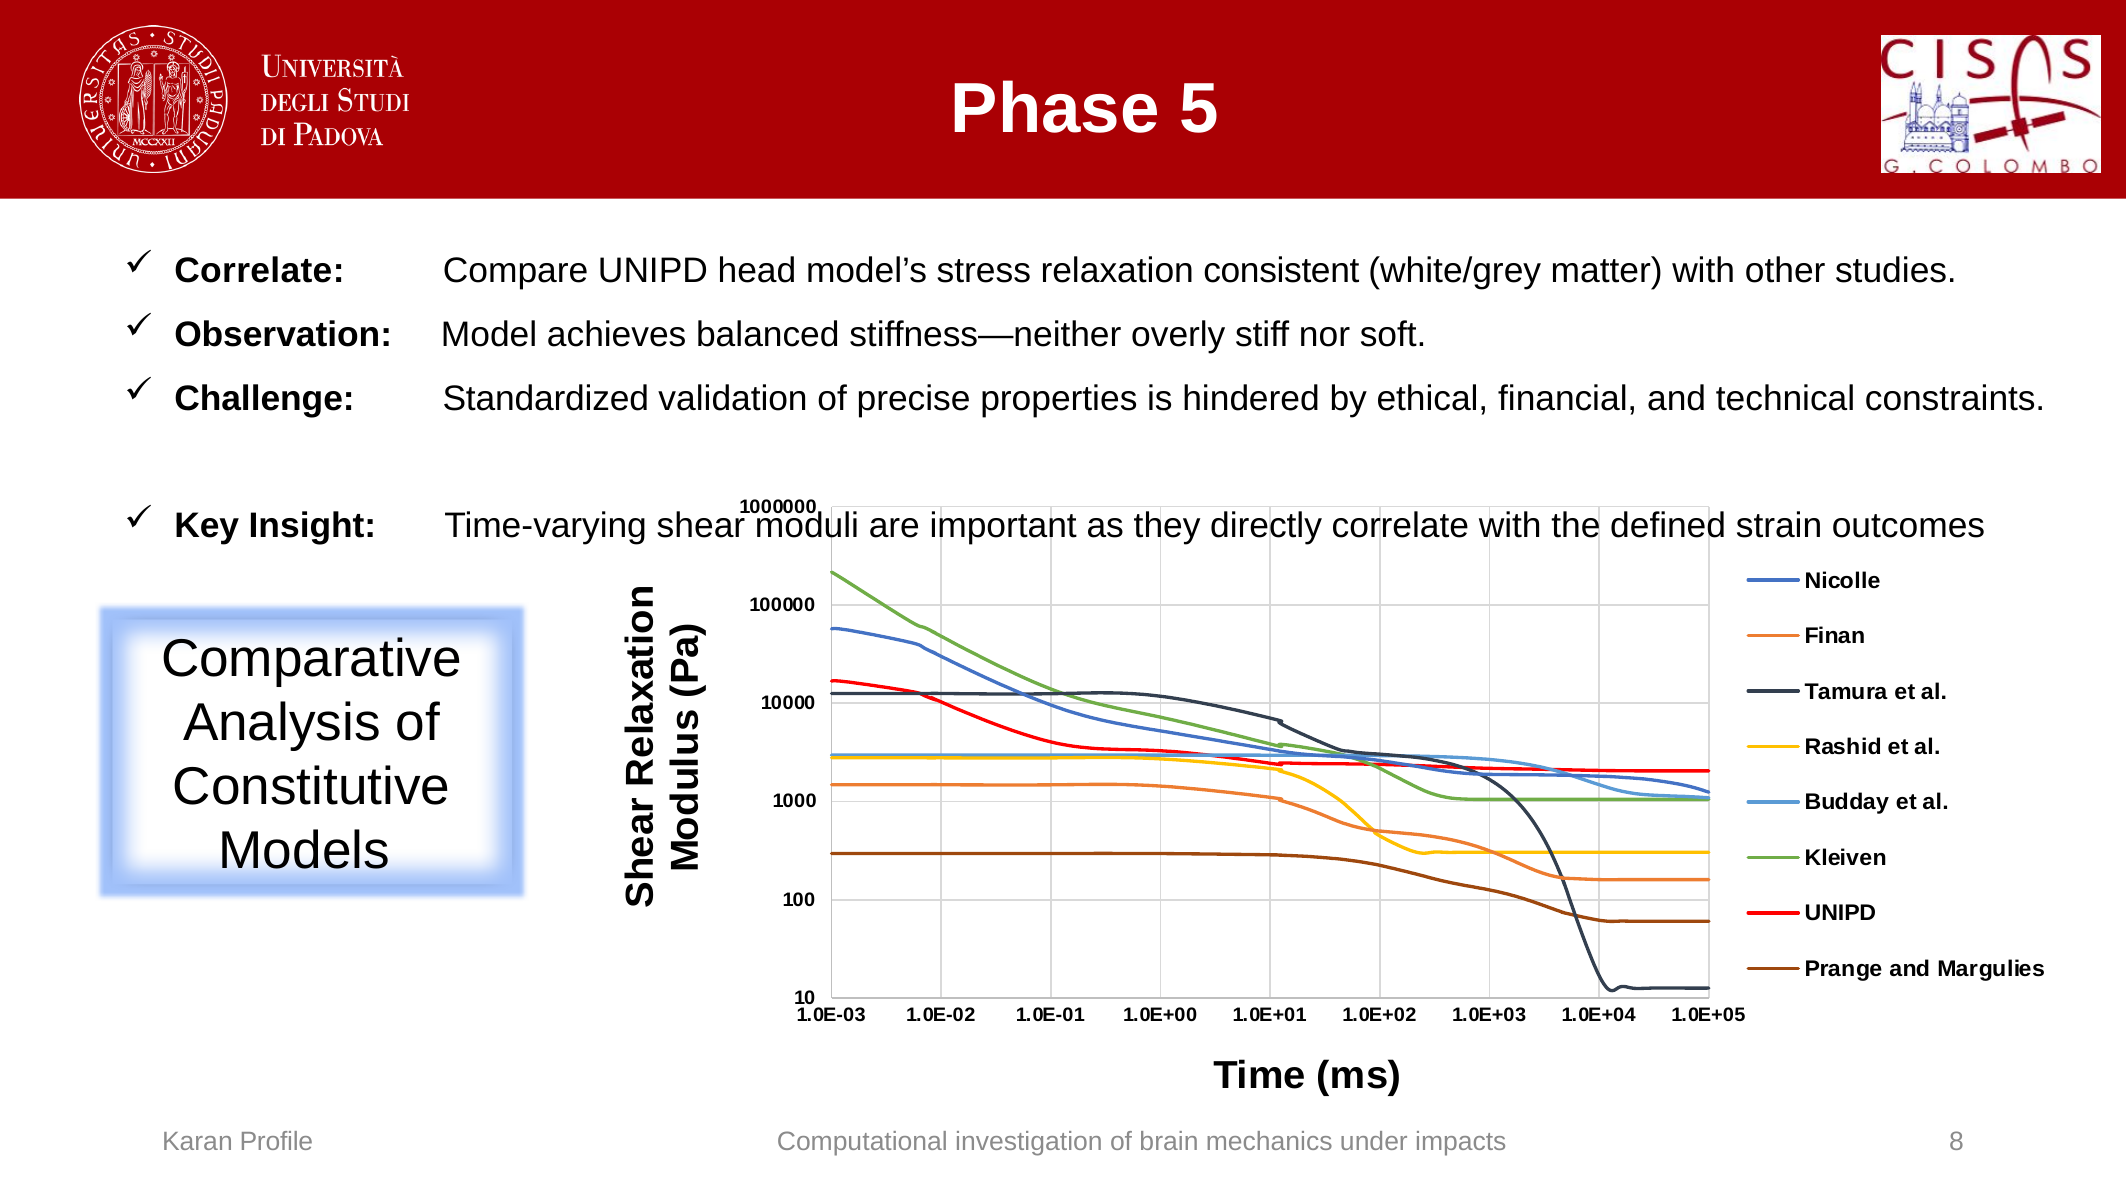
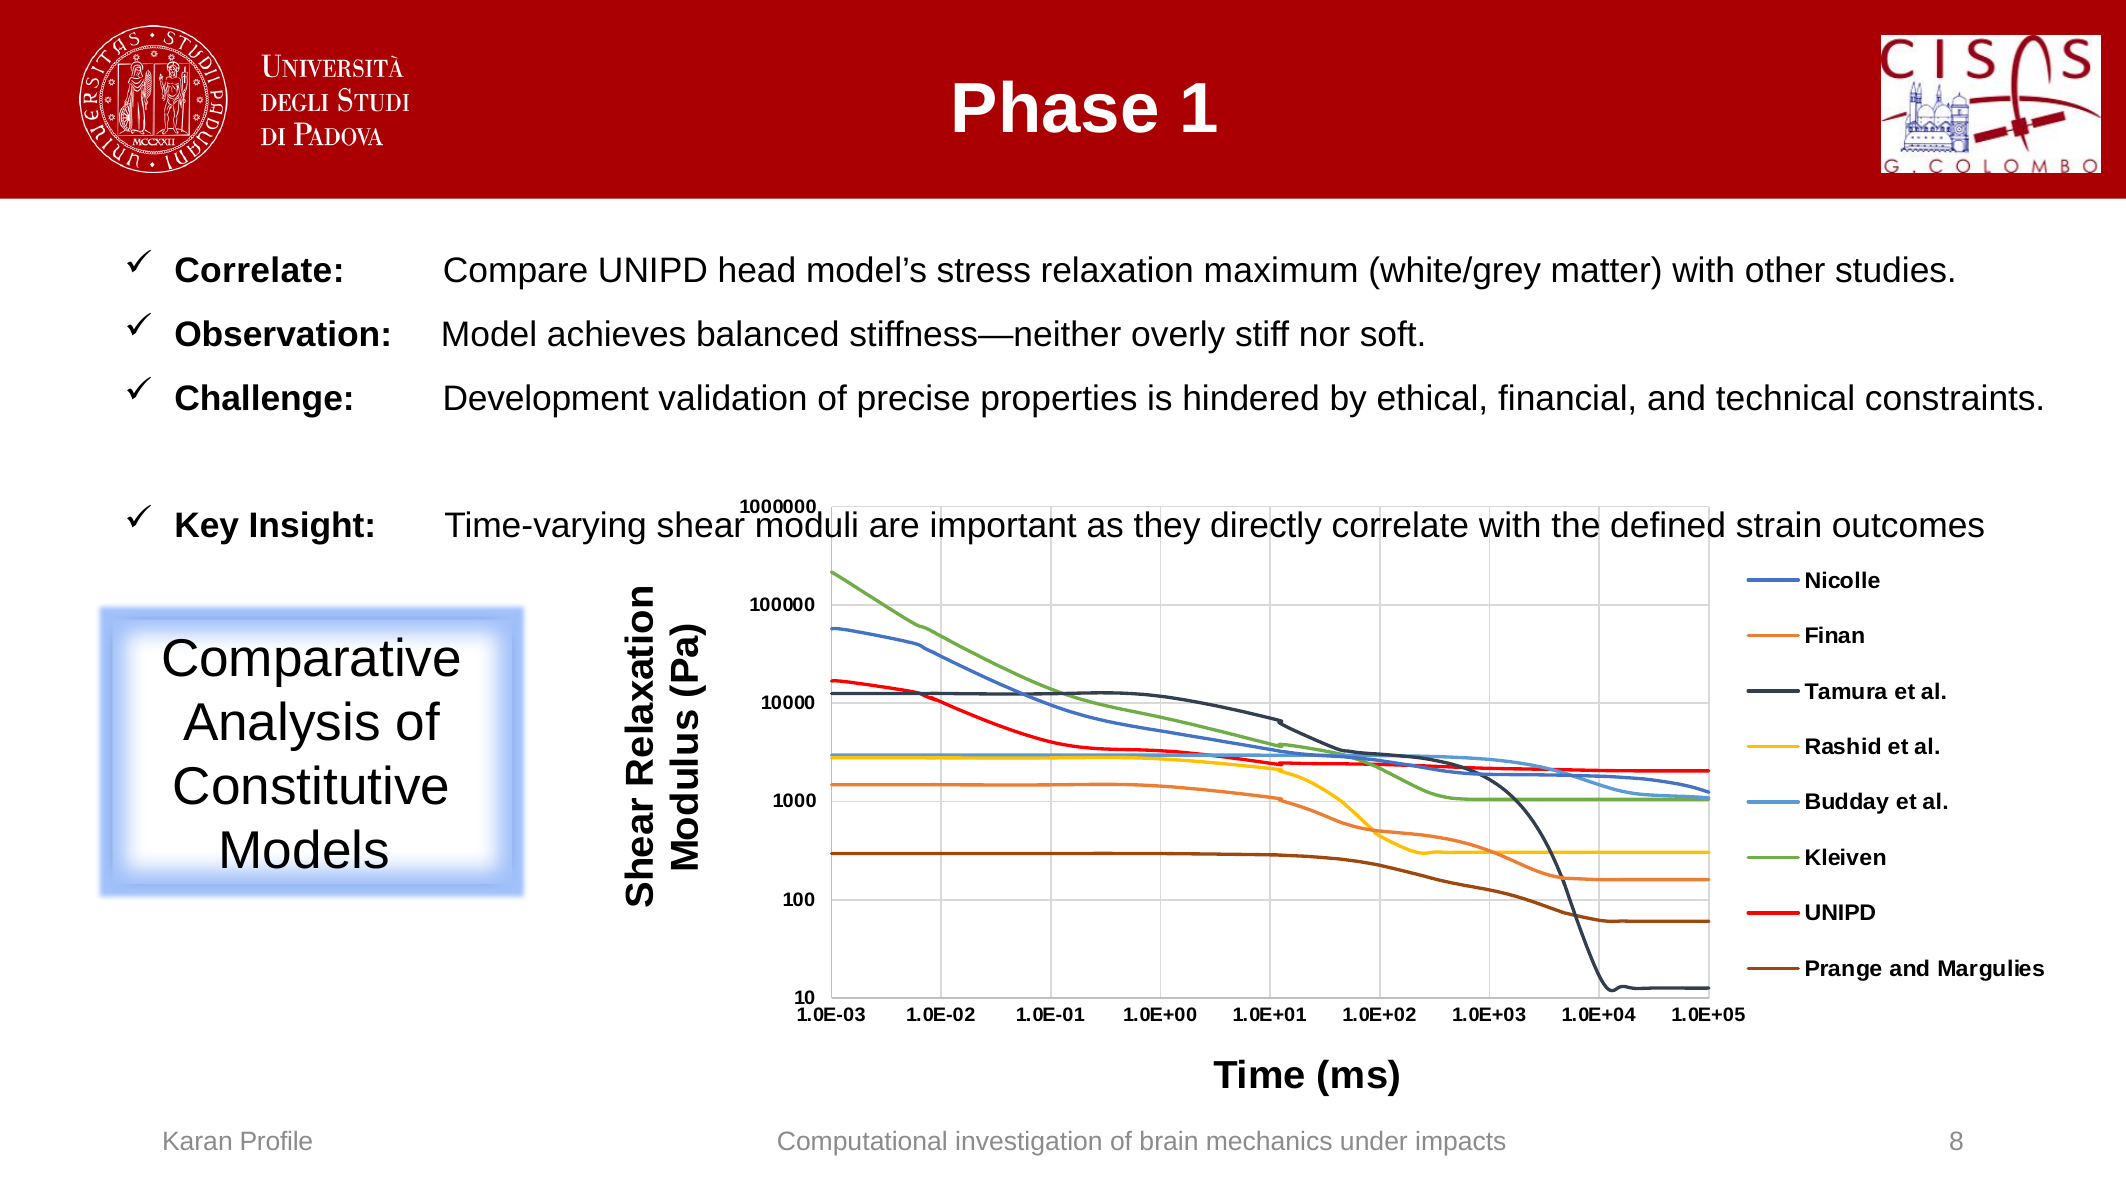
5: 5 -> 1 (1199, 109)
consistent: consistent -> maximum (1281, 271)
Standardized: Standardized -> Development (546, 399)
